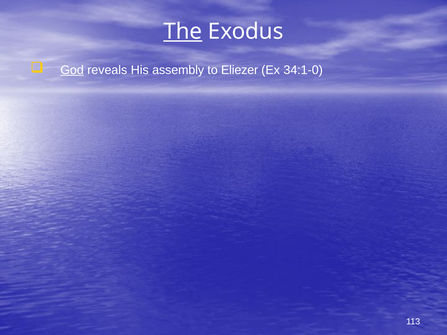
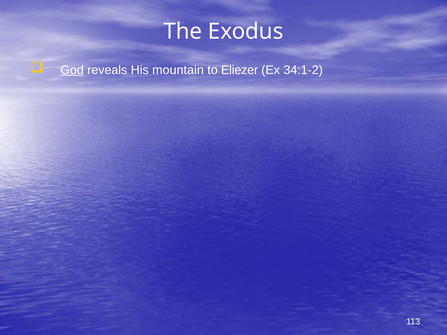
The underline: present -> none (183, 31)
assembly: assembly -> mountain (178, 70)
34:1-0: 34:1-0 -> 34:1-2 (303, 70)
